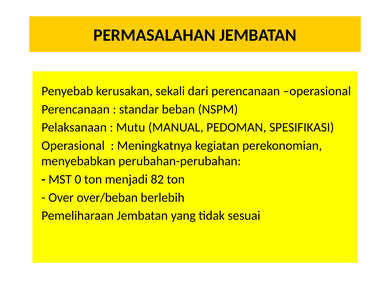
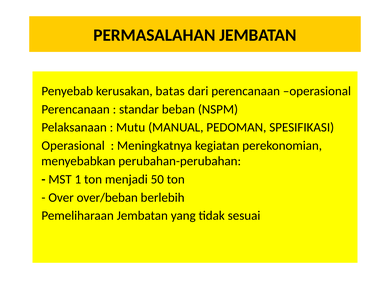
sekali: sekali -> batas (170, 91)
0: 0 -> 1 (78, 180)
82: 82 -> 50 (157, 180)
